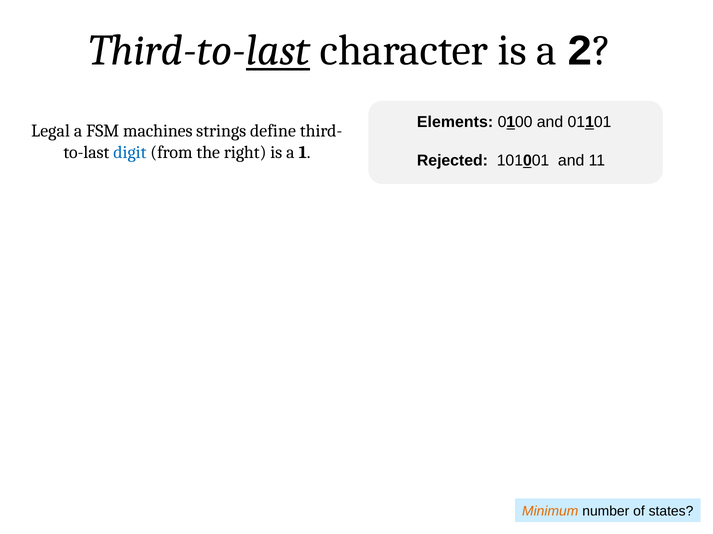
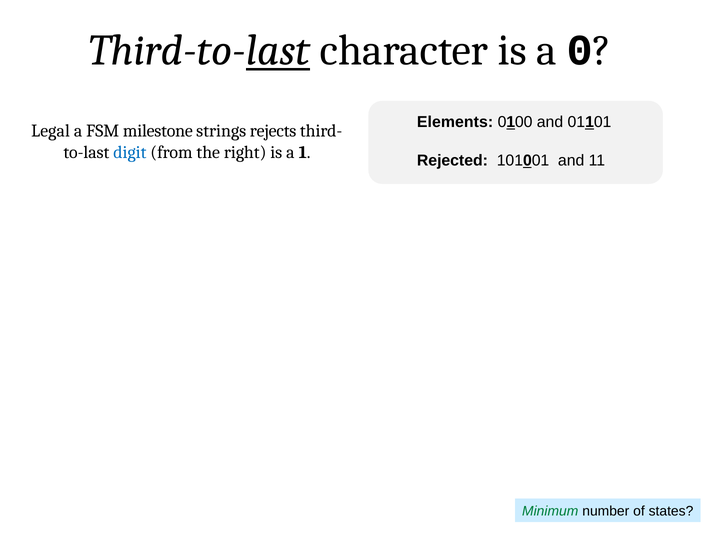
2: 2 -> 0 (580, 51)
machines: machines -> milestone (158, 131)
define: define -> rejects (273, 131)
Minimum colour: orange -> green (550, 512)
